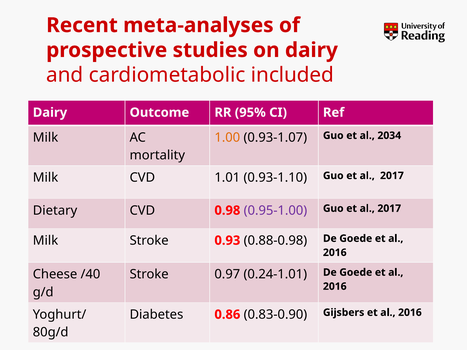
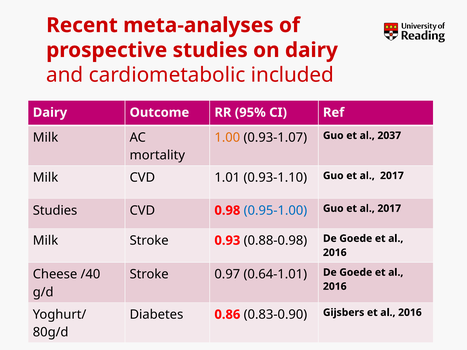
2034: 2034 -> 2037 (389, 136)
Dietary: Dietary -> Studies (55, 211)
0.95-1.00 colour: purple -> blue (275, 211)
0.24-1.01: 0.24-1.01 -> 0.64-1.01 (275, 275)
